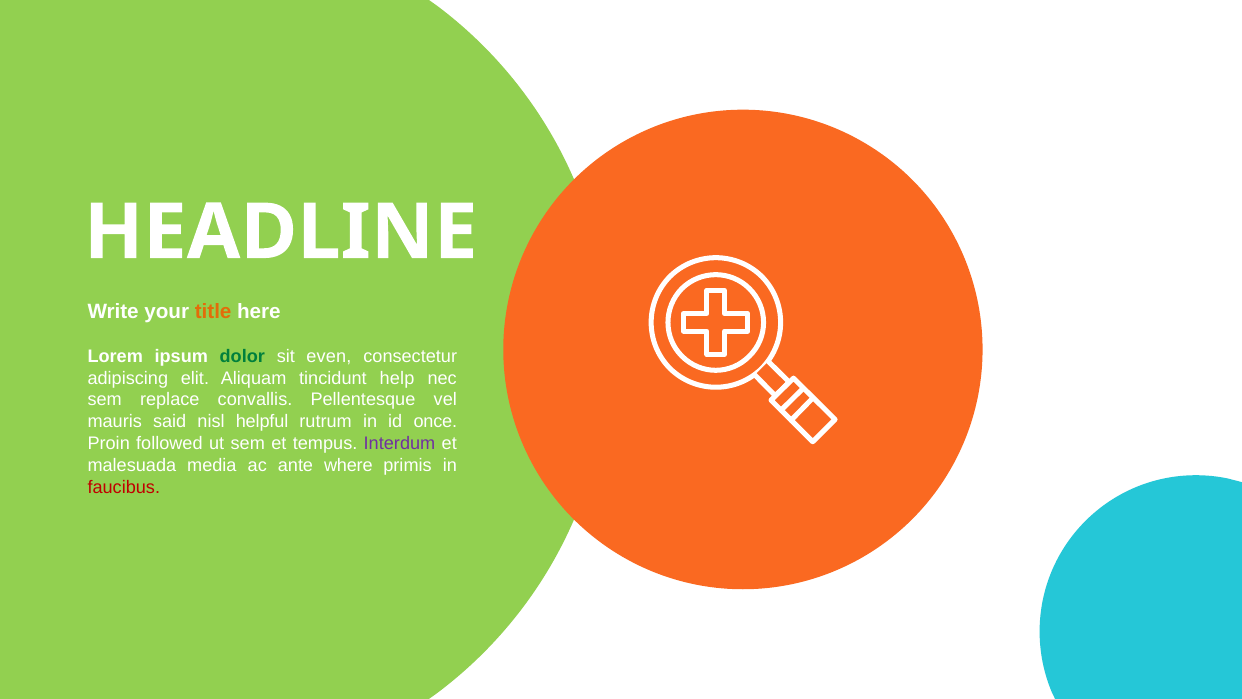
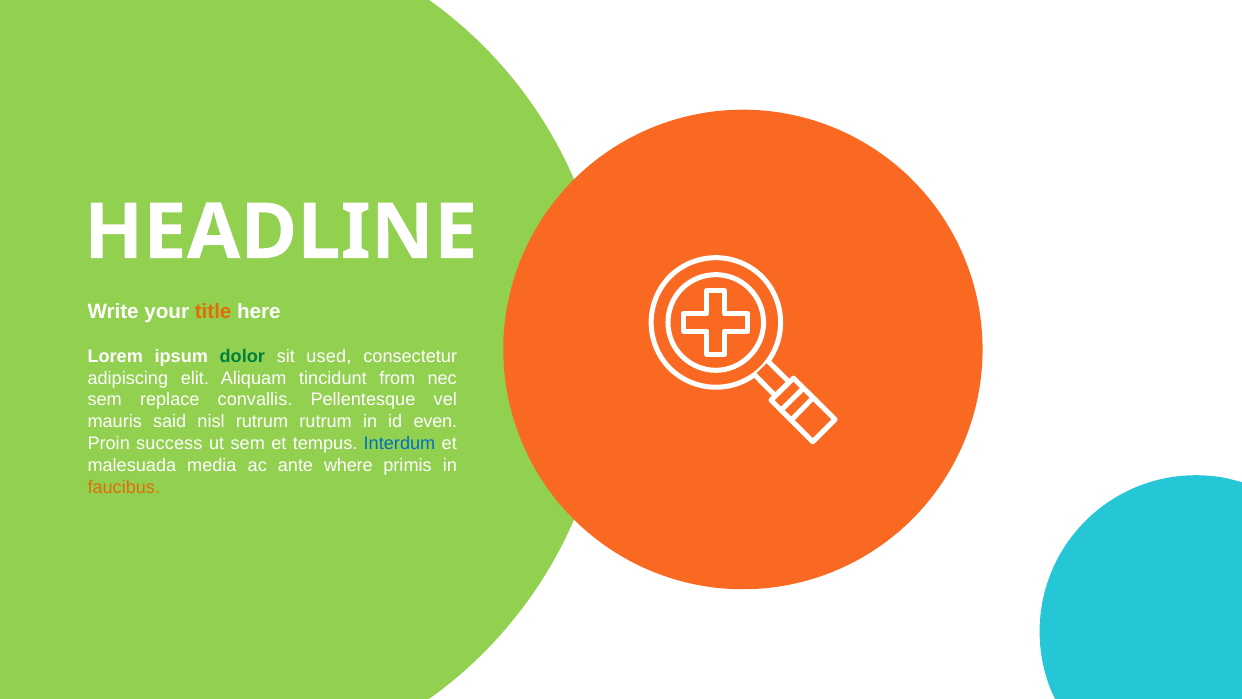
even: even -> used (329, 356)
help: help -> from (397, 378)
nisl helpful: helpful -> rutrum (262, 422)
once: once -> even (435, 422)
followed: followed -> success (169, 443)
Interdum colour: purple -> blue (399, 443)
faucibus colour: red -> orange (124, 487)
